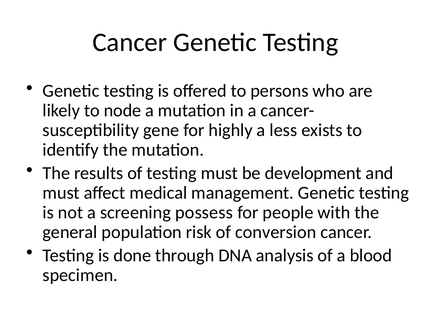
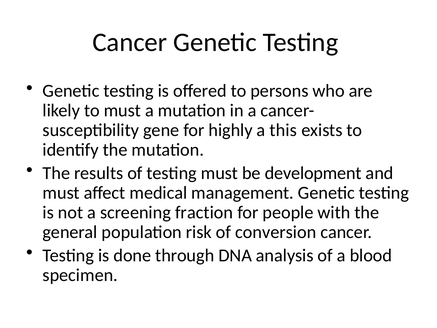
to node: node -> must (122, 111)
less: less -> this (283, 130)
possess: possess -> fraction (204, 212)
